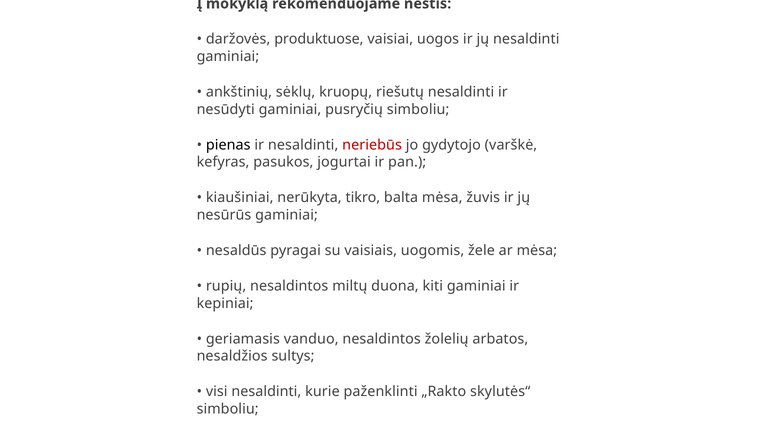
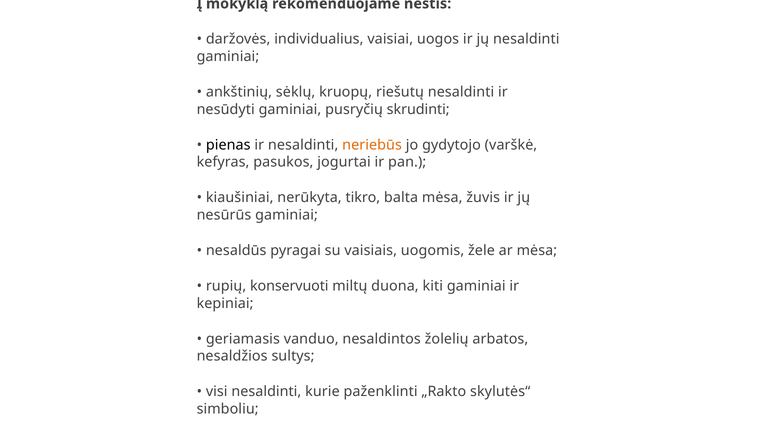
produktuose: produktuose -> individualius (319, 39)
pusryčių simboliu: simboliu -> skrudinti (418, 109)
neriebūs colour: red -> orange (372, 145)
rupių nesaldintos: nesaldintos -> konservuoti (289, 286)
